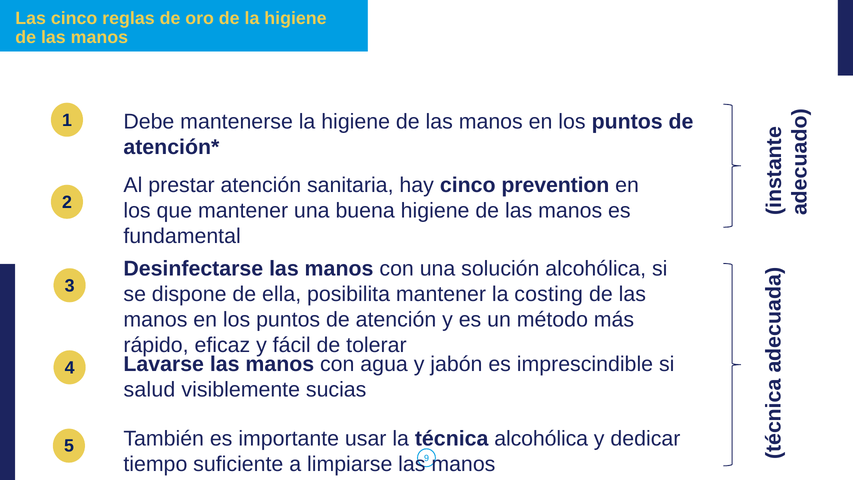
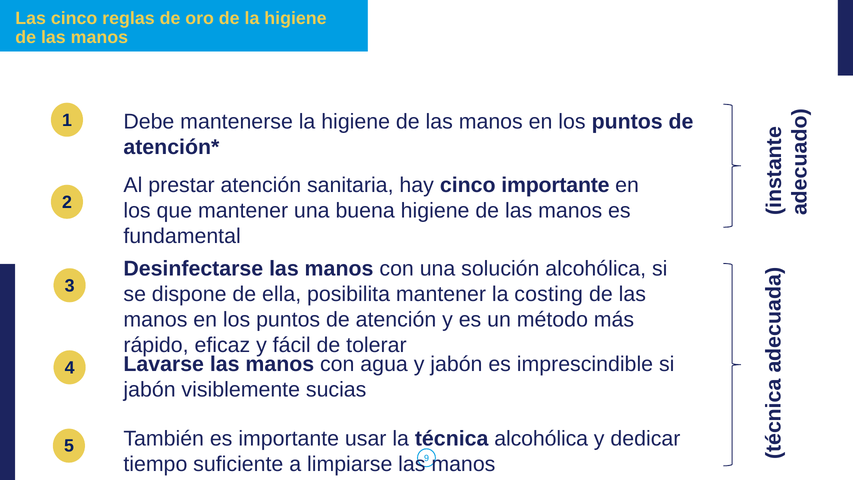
cinco prevention: prevention -> importante (555, 185)
salud: salud -> jabón (150, 390)
